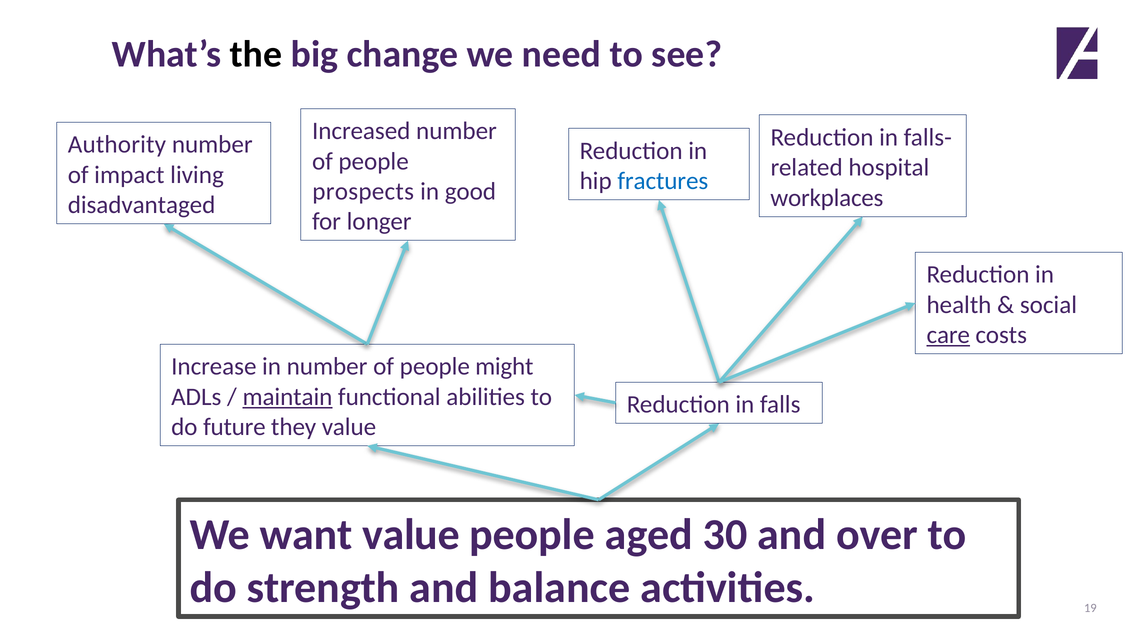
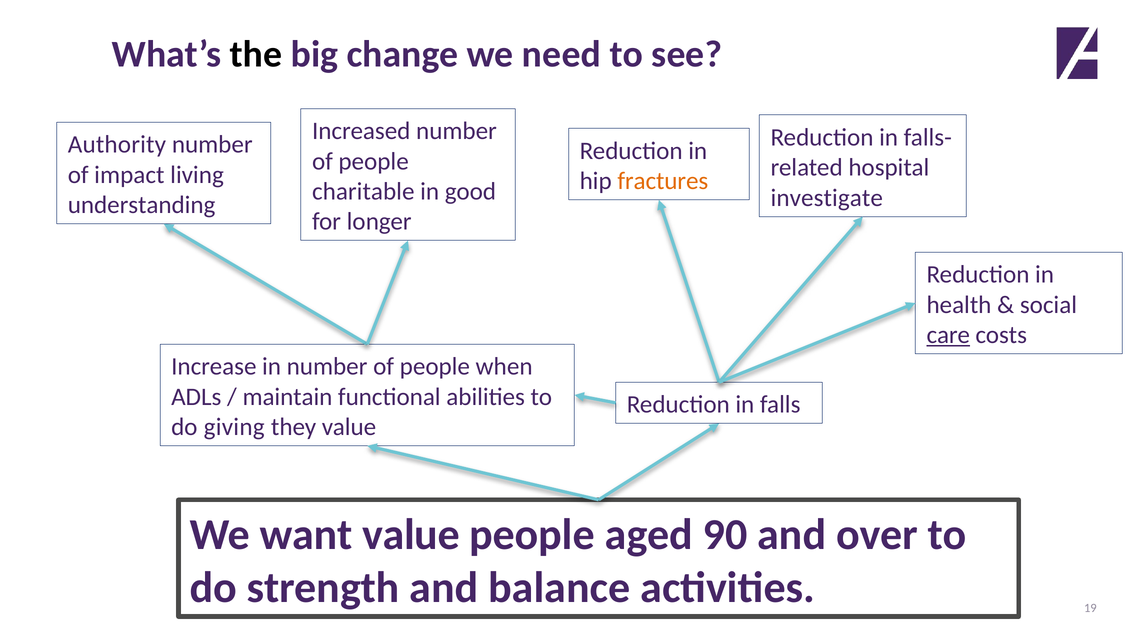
fractures colour: blue -> orange (663, 181)
prospects: prospects -> charitable (363, 191)
workplaces: workplaces -> investigate (827, 198)
disadvantaged: disadvantaged -> understanding (142, 205)
might: might -> when (504, 367)
maintain underline: present -> none (287, 397)
future: future -> giving (234, 427)
30: 30 -> 90 (725, 535)
